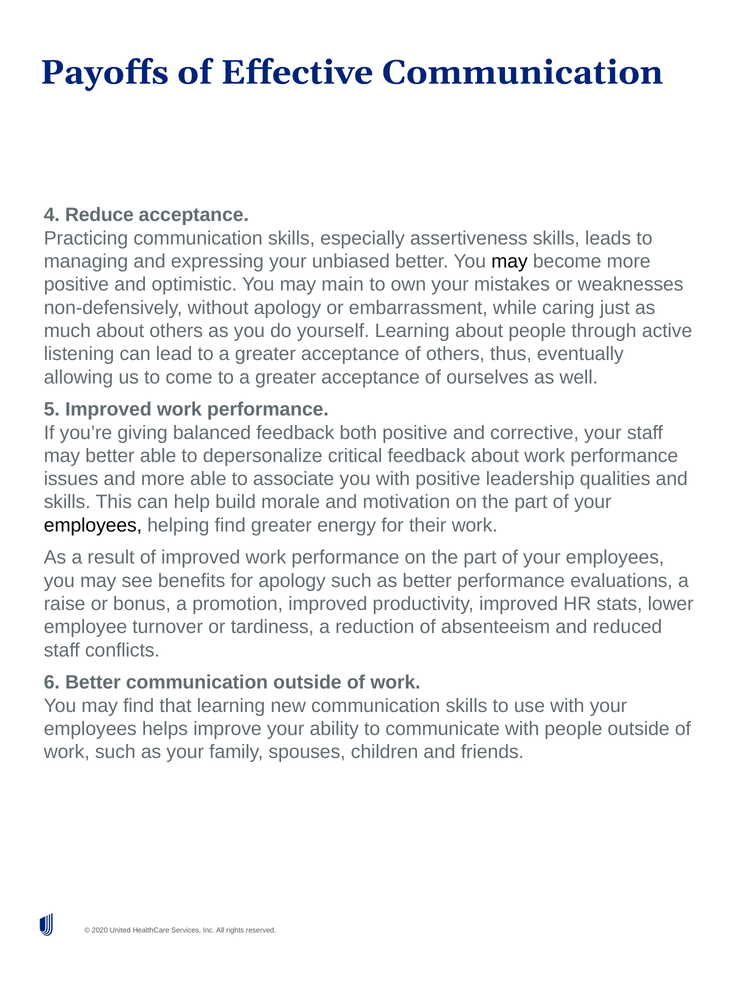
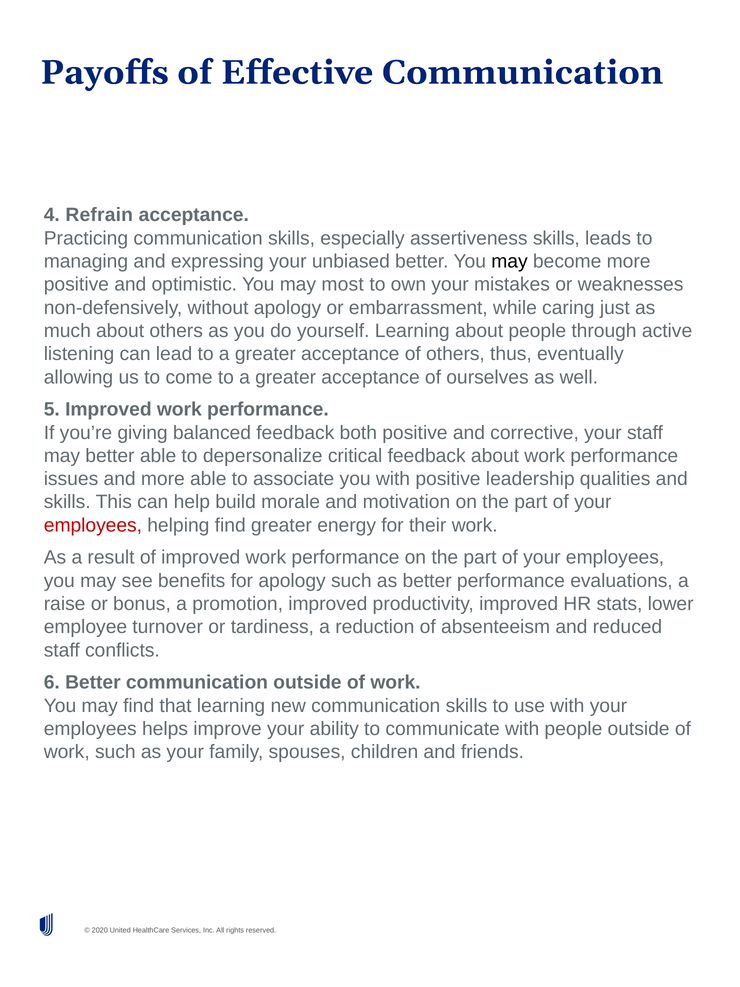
Reduce: Reduce -> Refrain (99, 215)
main: main -> most (343, 284)
employees colour: black -> red (93, 525)
